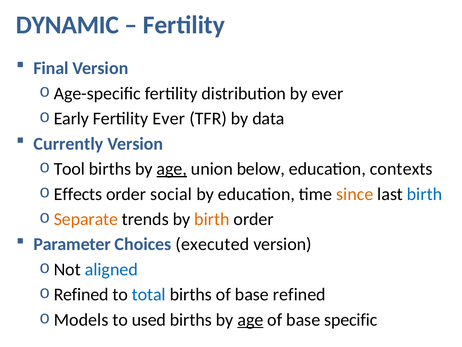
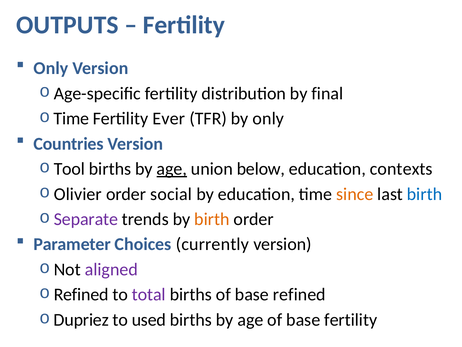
DYNAMIC: DYNAMIC -> OUTPUTS (67, 25)
Final: Final -> Only (51, 68)
by ever: ever -> final (327, 93)
Early: Early -> Time (71, 118)
by data: data -> only (268, 118)
Currently: Currently -> Countries (69, 144)
Effects: Effects -> Olivier (78, 194)
Separate colour: orange -> purple (86, 219)
executed: executed -> currently (212, 244)
aligned colour: blue -> purple (111, 269)
total colour: blue -> purple (149, 294)
Models: Models -> Dupriez (81, 319)
age underline: present -> none (250, 319)
base specific: specific -> fertility (351, 319)
